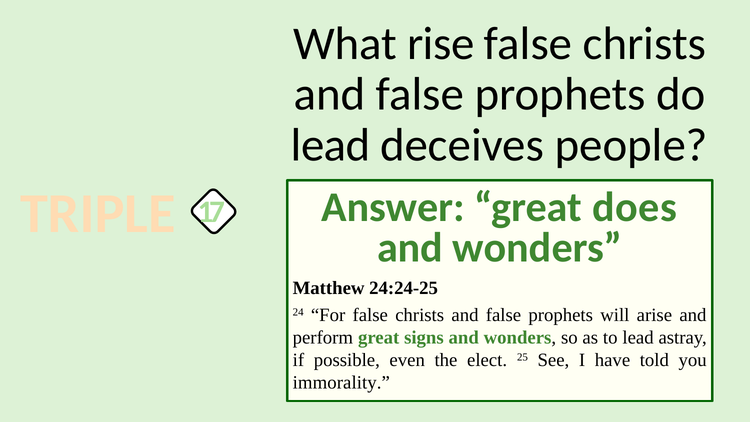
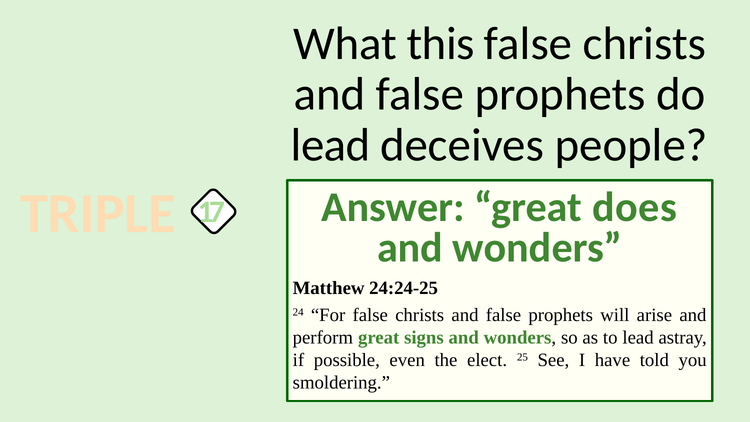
rise: rise -> this (441, 44)
immorality: immorality -> smoldering (341, 383)
